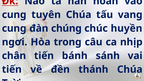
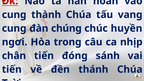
tuyên: tuyên -> thành (46, 15)
bánh: bánh -> đóng (75, 56)
